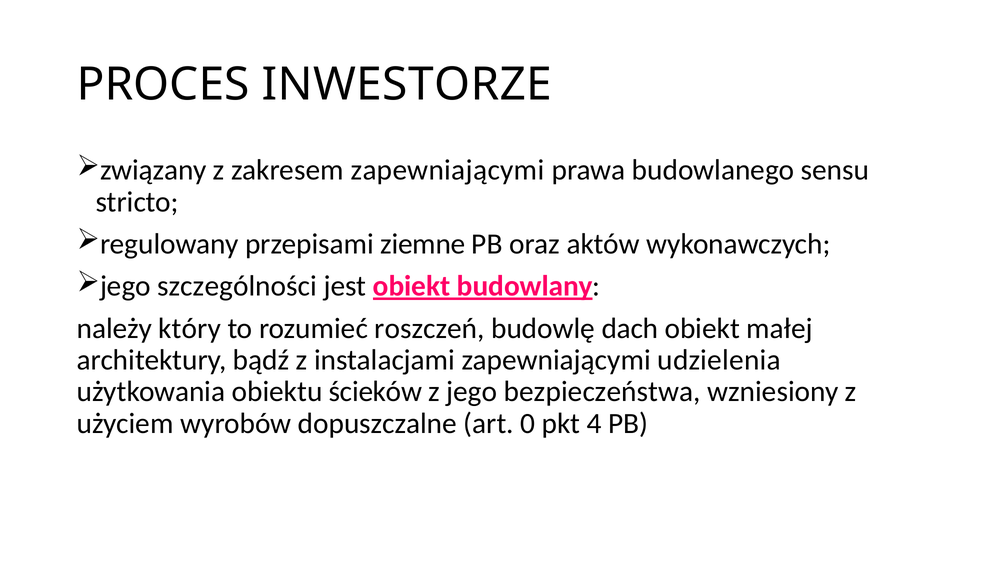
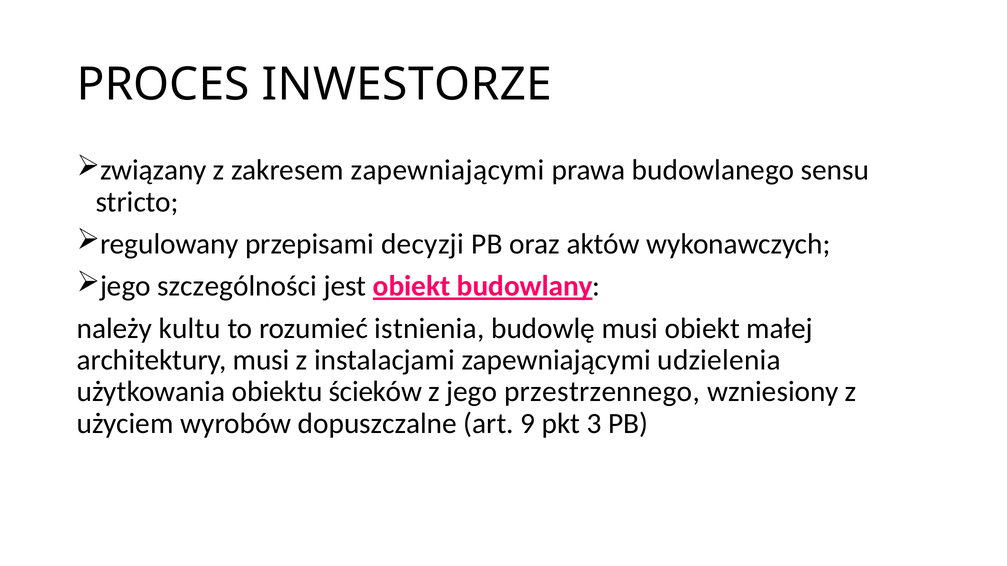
ziemne: ziemne -> decyzji (423, 244)
który: który -> kultu (190, 329)
roszczeń: roszczeń -> istnienia (429, 329)
budowlę dach: dach -> musi (630, 329)
architektury bądź: bądź -> musi (261, 360)
bezpieczeństwa: bezpieczeństwa -> przestrzennego (602, 392)
0: 0 -> 9 (528, 424)
4: 4 -> 3 (594, 424)
